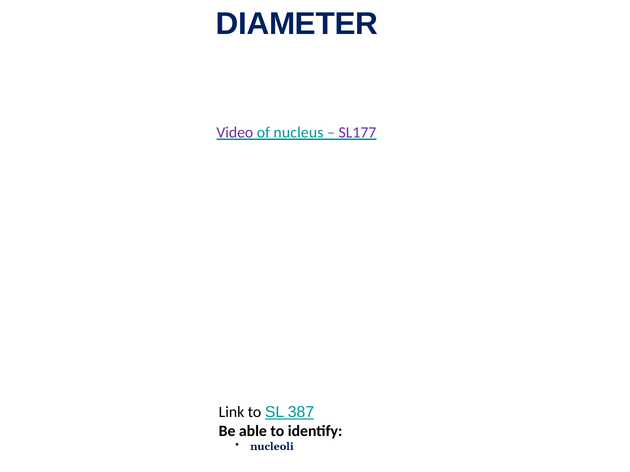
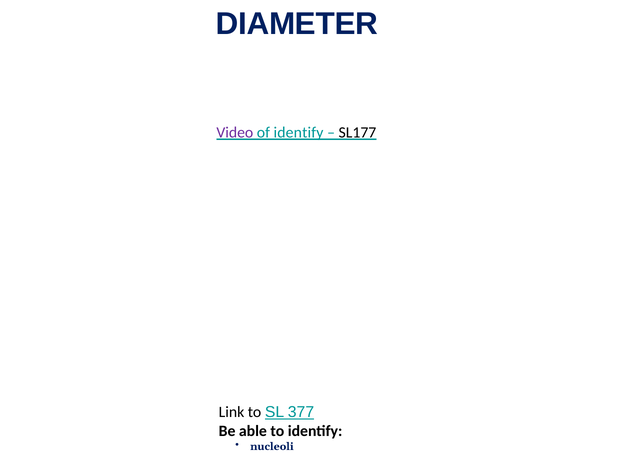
of nucleus: nucleus -> identify (298, 133)
SL177 colour: purple -> black (357, 133)
387: 387 -> 377 (301, 413)
